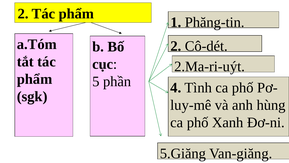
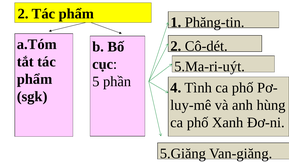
2.Ma-ri-uýt: 2.Ma-ri-uýt -> 5.Ma-ri-uýt (210, 66)
